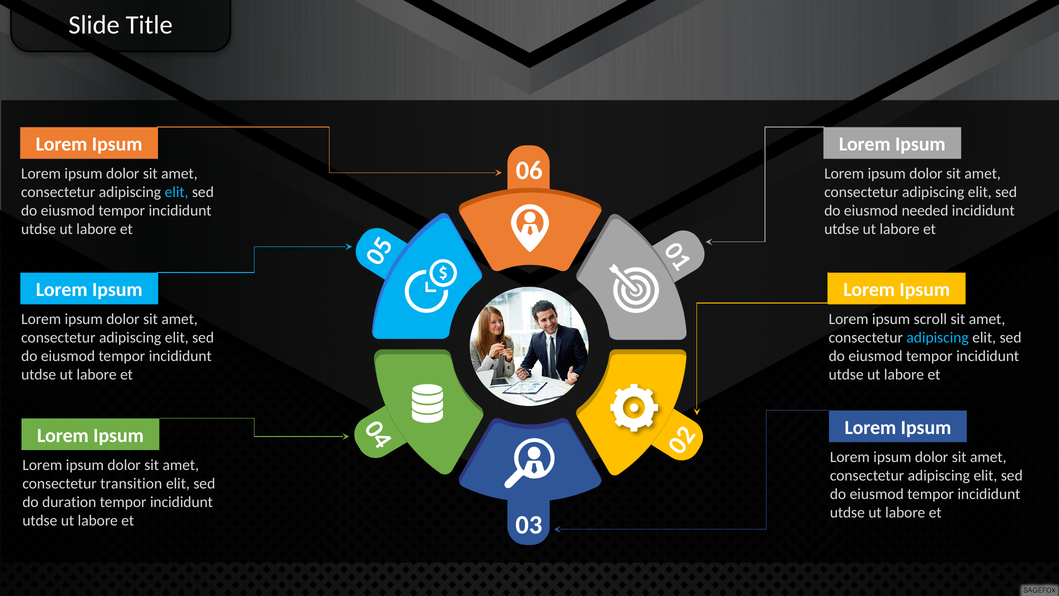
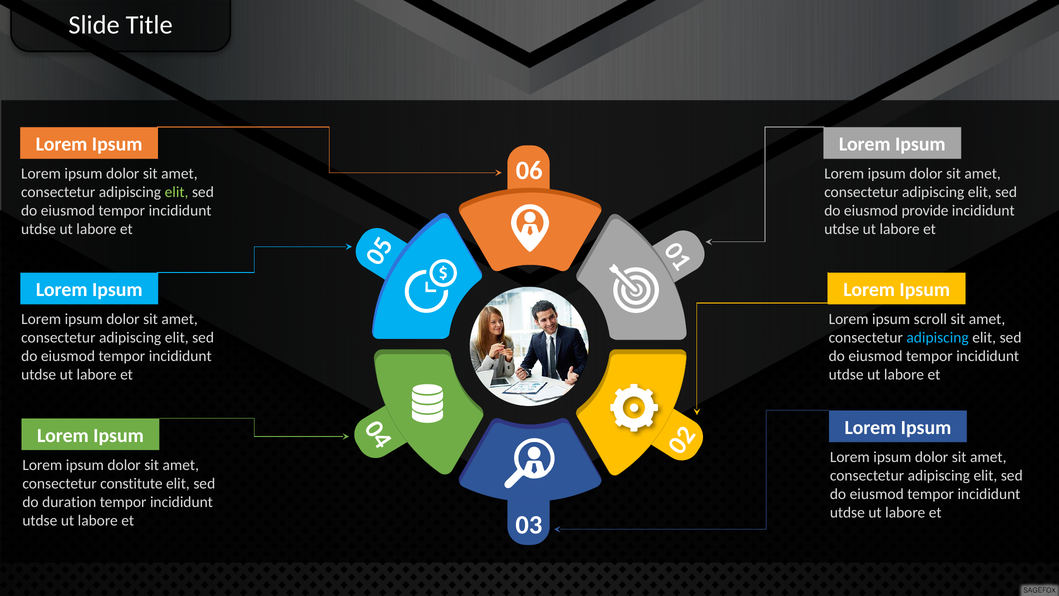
elit colour: light blue -> light green (177, 192)
needed: needed -> provide (925, 211)
transition: transition -> constitute (131, 483)
